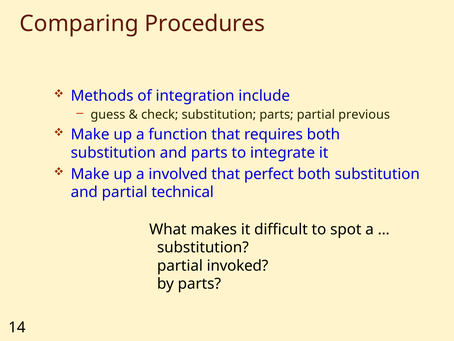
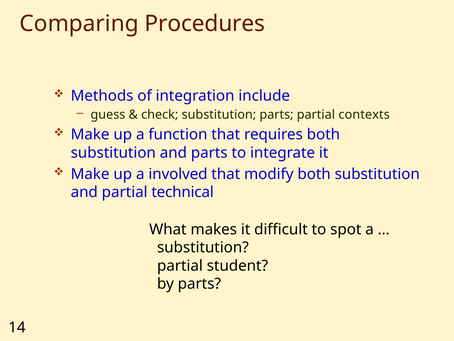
previous: previous -> contexts (364, 115)
perfect: perfect -> modify (269, 174)
invoked: invoked -> student (237, 265)
